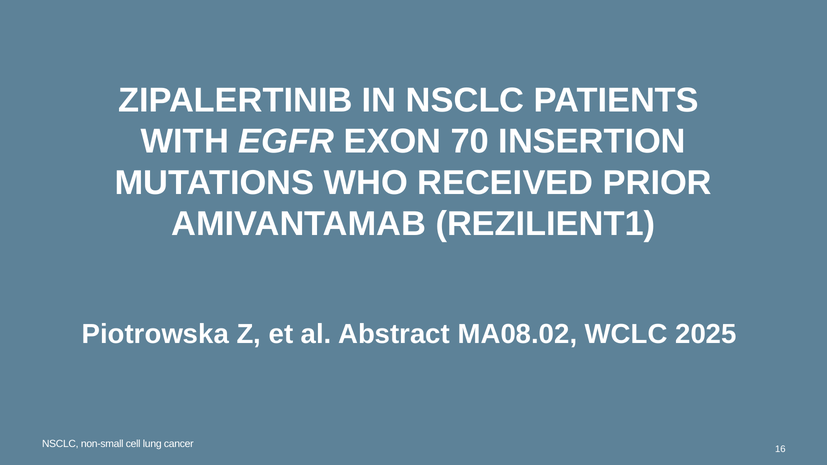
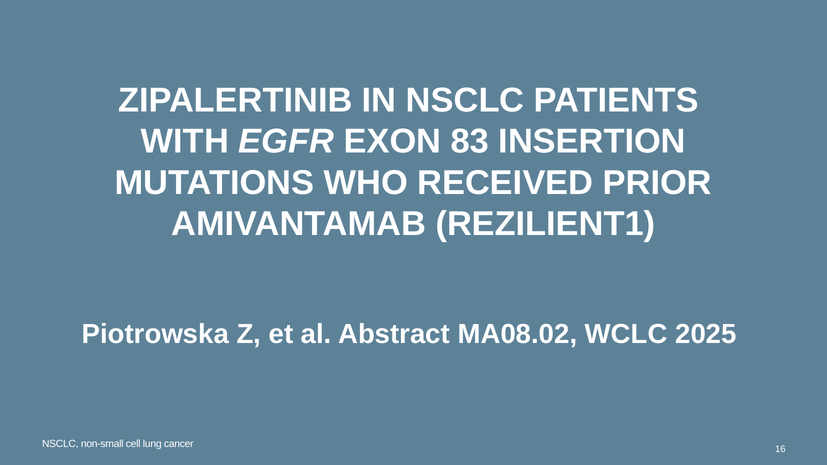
70: 70 -> 83 (470, 142)
